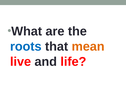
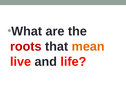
roots colour: blue -> red (26, 46)
